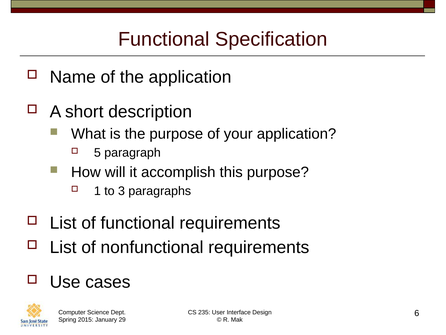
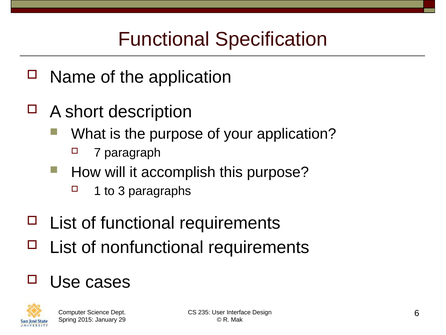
5: 5 -> 7 (97, 153)
